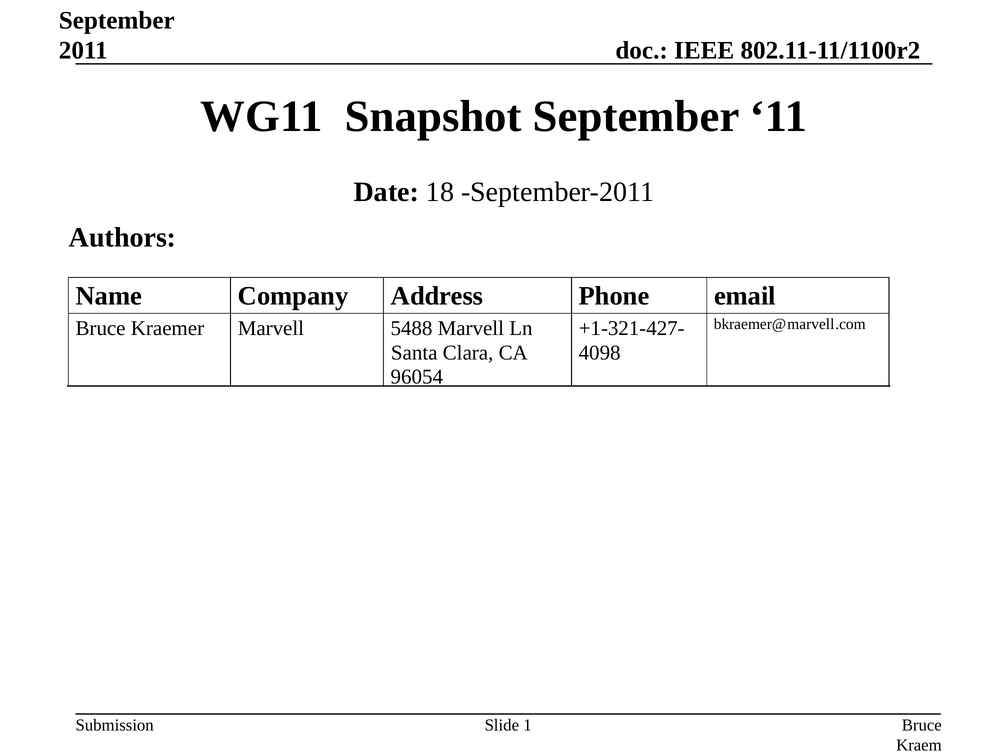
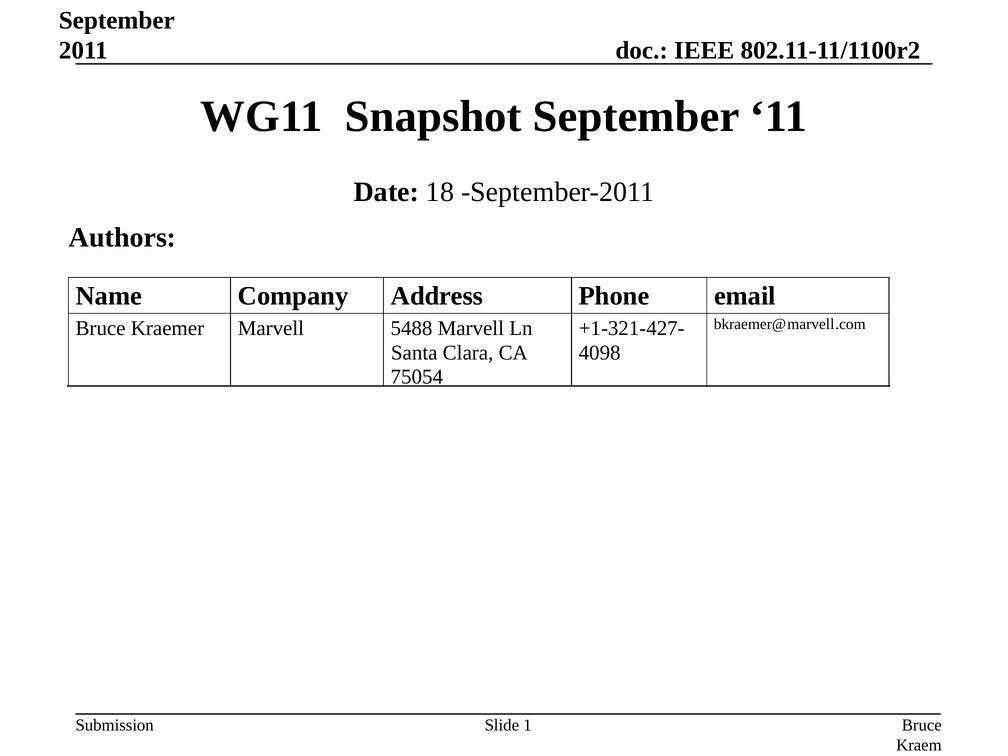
96054: 96054 -> 75054 (417, 377)
